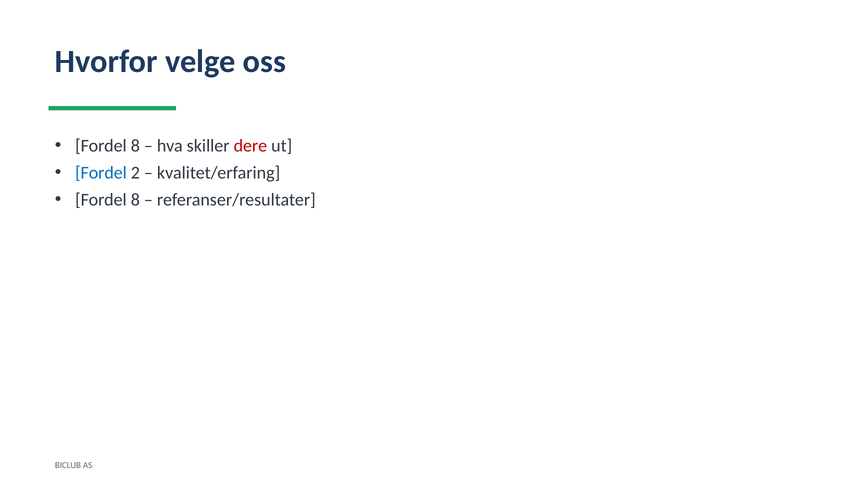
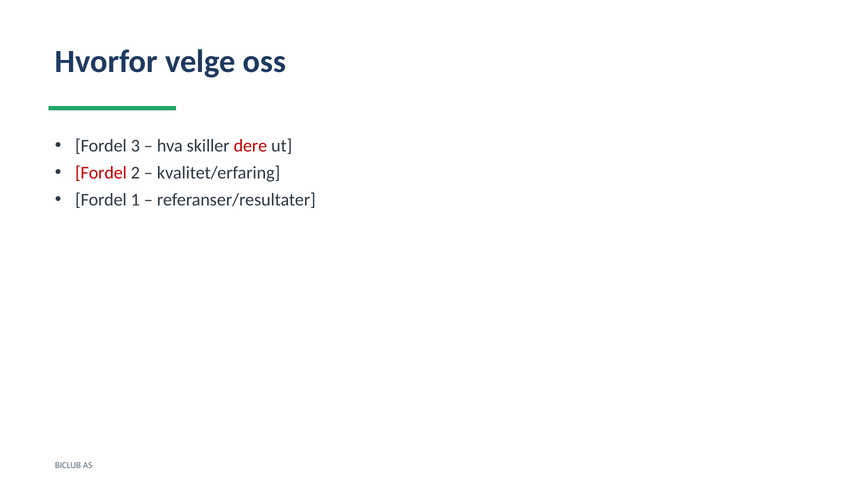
8: 8 -> 3 (135, 146)
Fordel colour: blue -> red (101, 173)
8: 8 -> 1 (135, 200)
